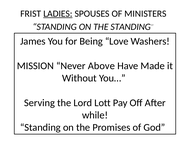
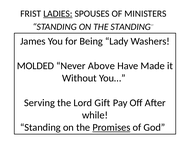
Love: Love -> Lady (117, 41)
MISSION: MISSION -> MOLDED (35, 66)
Lott: Lott -> Gift (102, 103)
Promises underline: none -> present (111, 128)
